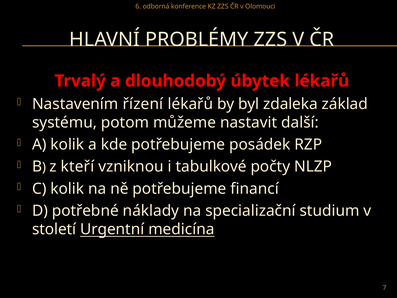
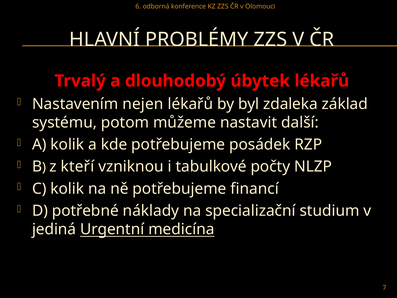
řízení: řízení -> nejen (143, 104)
století: století -> jediná (54, 229)
